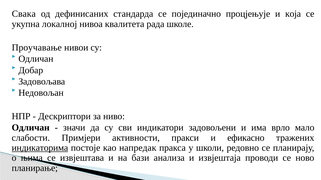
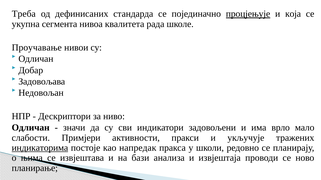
Свака: Свака -> Треба (24, 14)
процјењује underline: none -> present (248, 14)
локалној: локалној -> сегмента (60, 24)
ефикасно: ефикасно -> укључује (246, 138)
